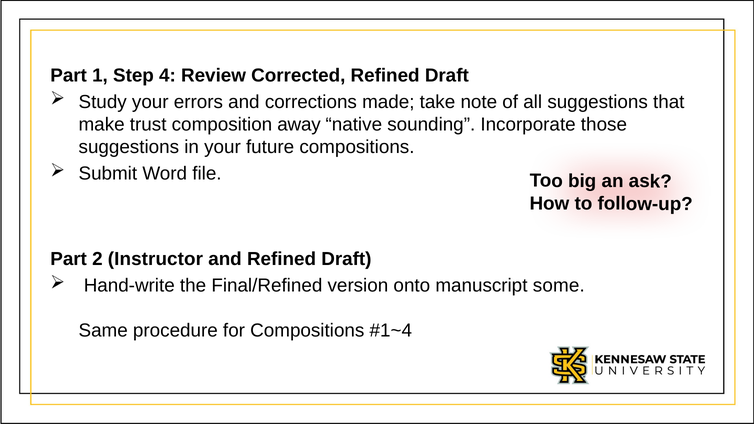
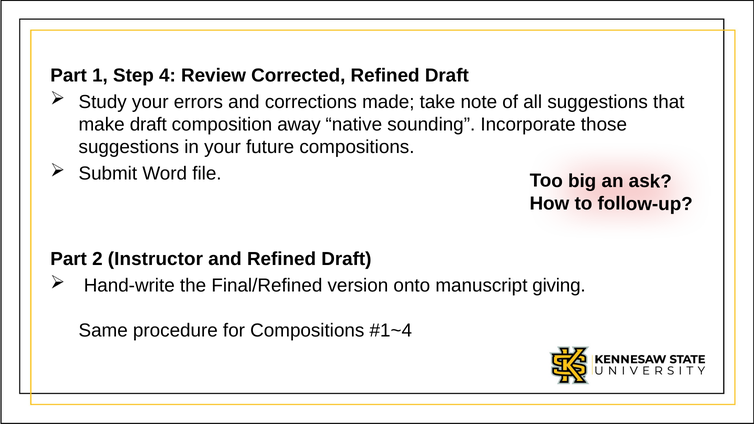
make trust: trust -> draft (148, 124)
some: some -> giving (559, 286)
